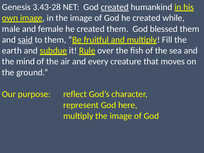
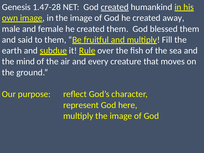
3.43-28: 3.43-28 -> 1.47-28 (47, 7)
while: while -> away (173, 18)
said underline: present -> none (25, 40)
